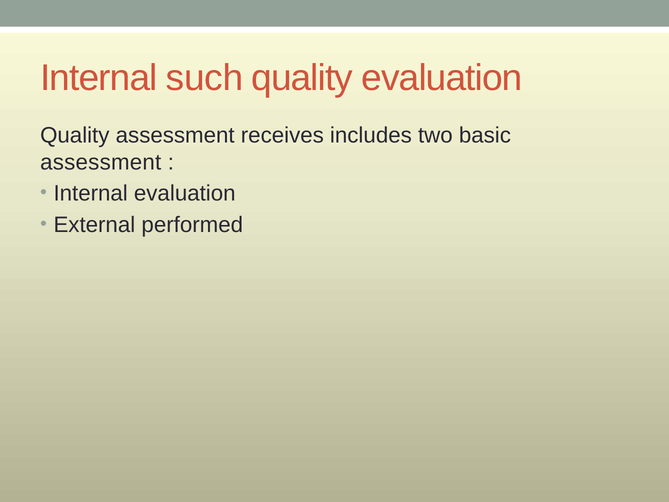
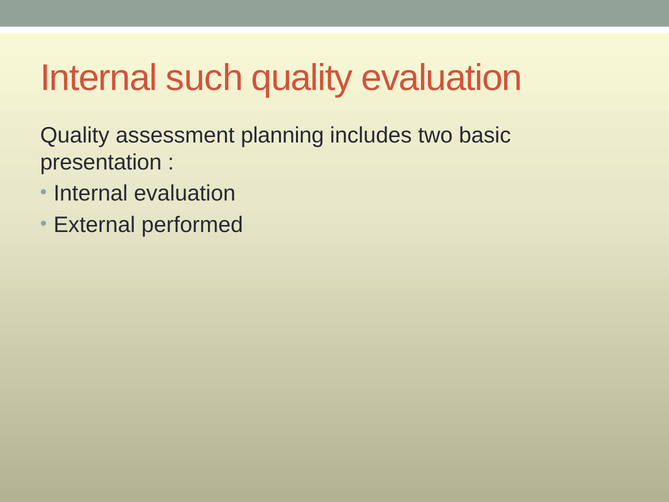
receives: receives -> planning (282, 135)
assessment: assessment -> presentation (101, 162)
